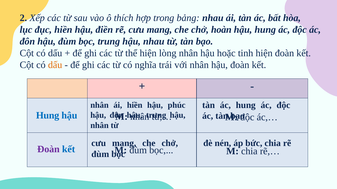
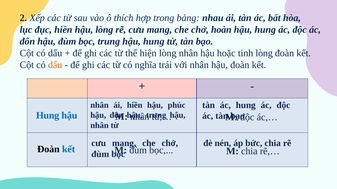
hậu điền: điền -> lòng (104, 30)
trung hậu nhau: nhau -> hung (154, 42)
tinh hiện: hiện -> lòng (264, 53)
Đoàn colour: purple -> black (48, 150)
